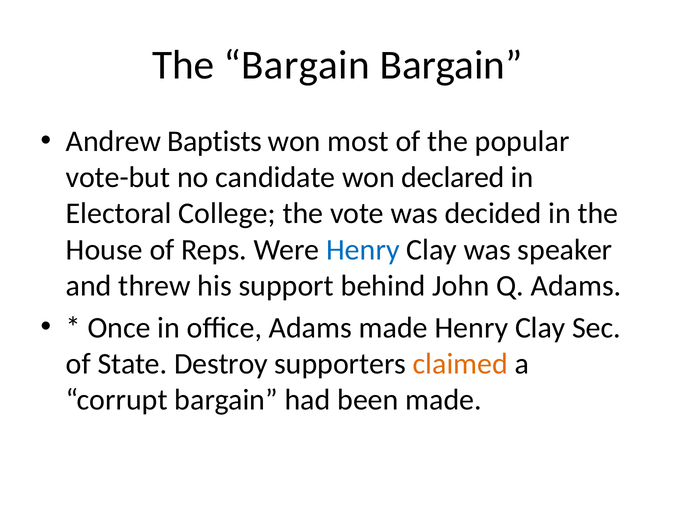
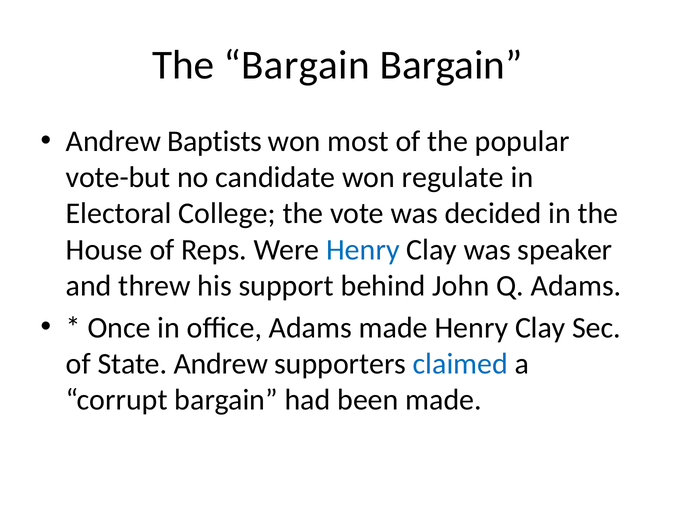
declared: declared -> regulate (453, 178)
State Destroy: Destroy -> Andrew (221, 364)
claimed colour: orange -> blue (460, 364)
